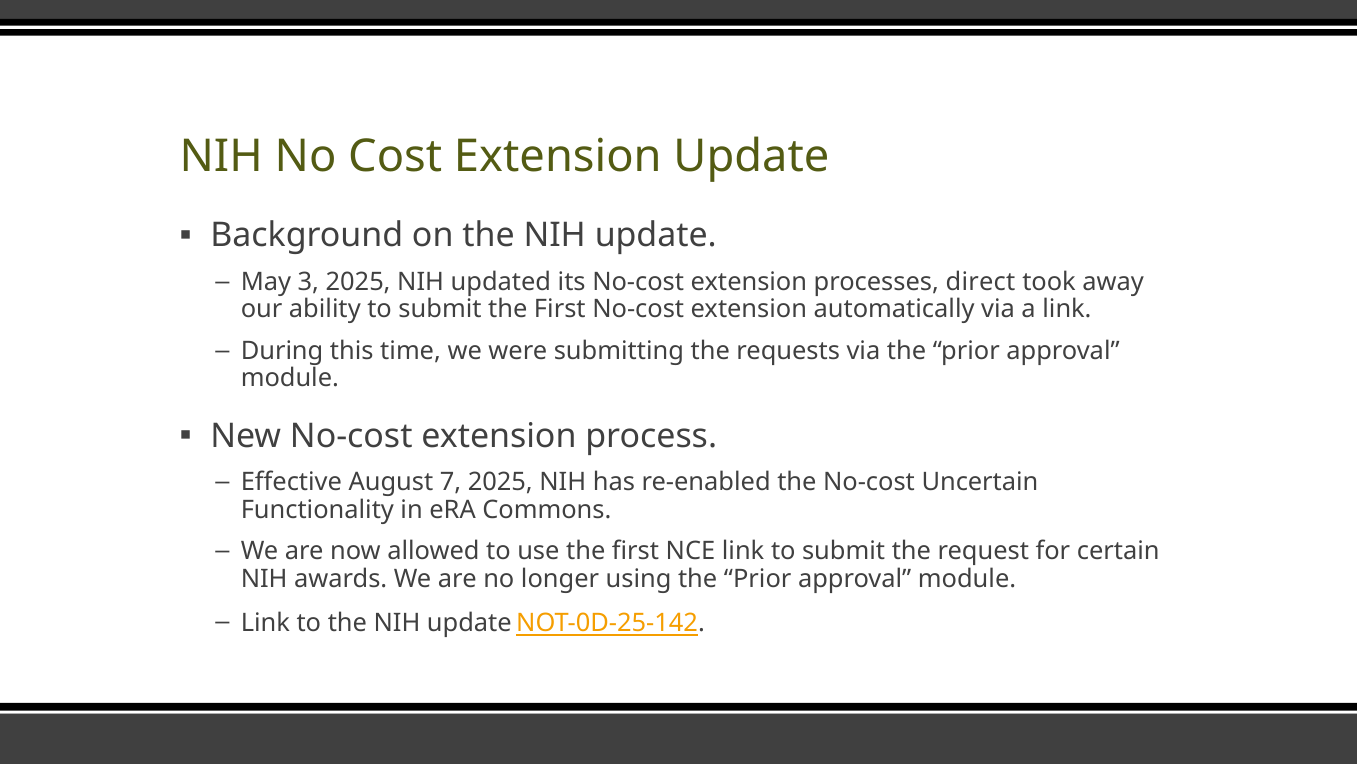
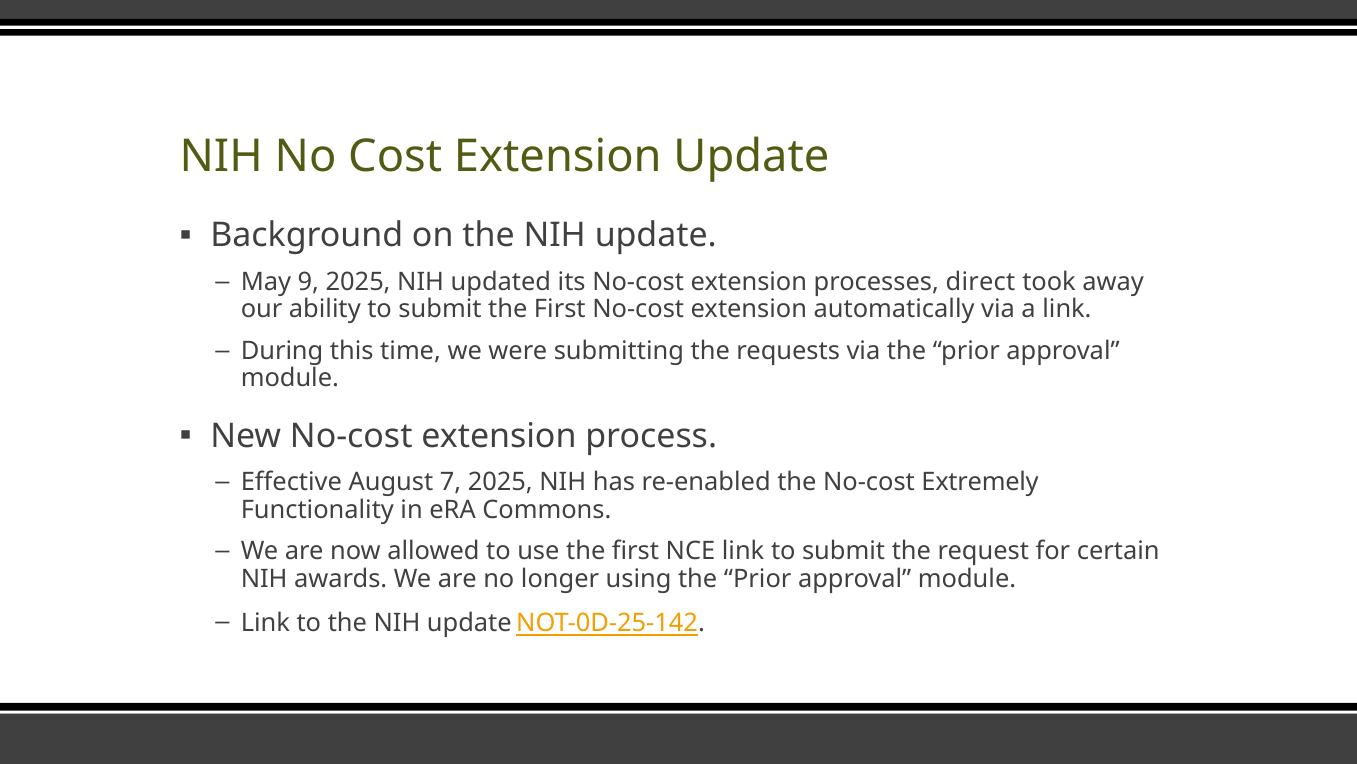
3: 3 -> 9 (308, 282)
Uncertain: Uncertain -> Extremely (980, 482)
